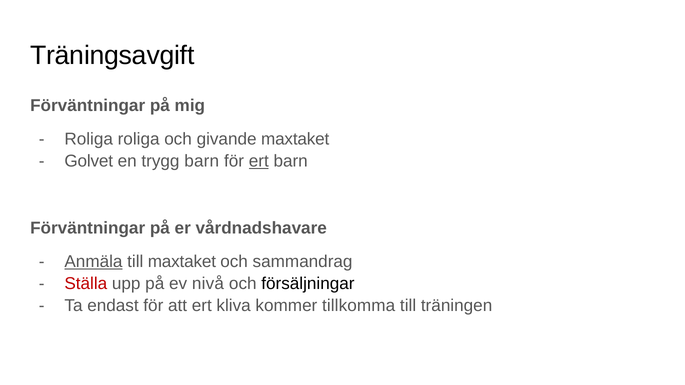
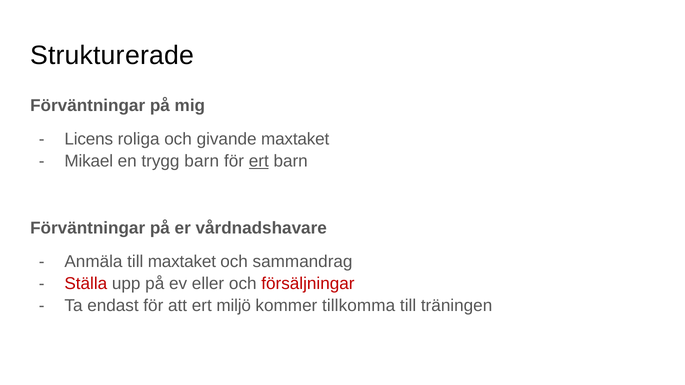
Träningsavgift: Träningsavgift -> Strukturerade (112, 55)
Roliga: Roliga -> Licens (89, 139)
Golvet: Golvet -> Mikael (89, 161)
Anmäla underline: present -> none (93, 262)
nivå: nivå -> eller (208, 284)
försäljningar colour: black -> red (308, 284)
kliva: kliva -> miljö (234, 306)
